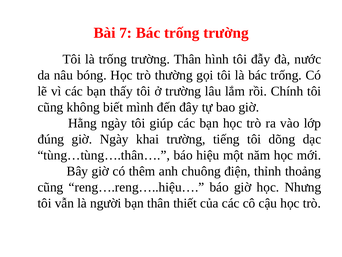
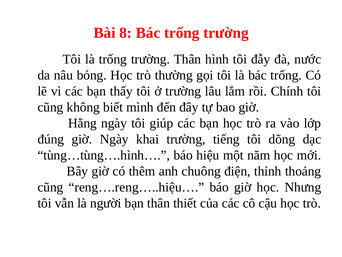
7: 7 -> 8 (126, 33)
tùng…tùng….thân…: tùng…tùng….thân… -> tùng…tùng….hình… (104, 155)
